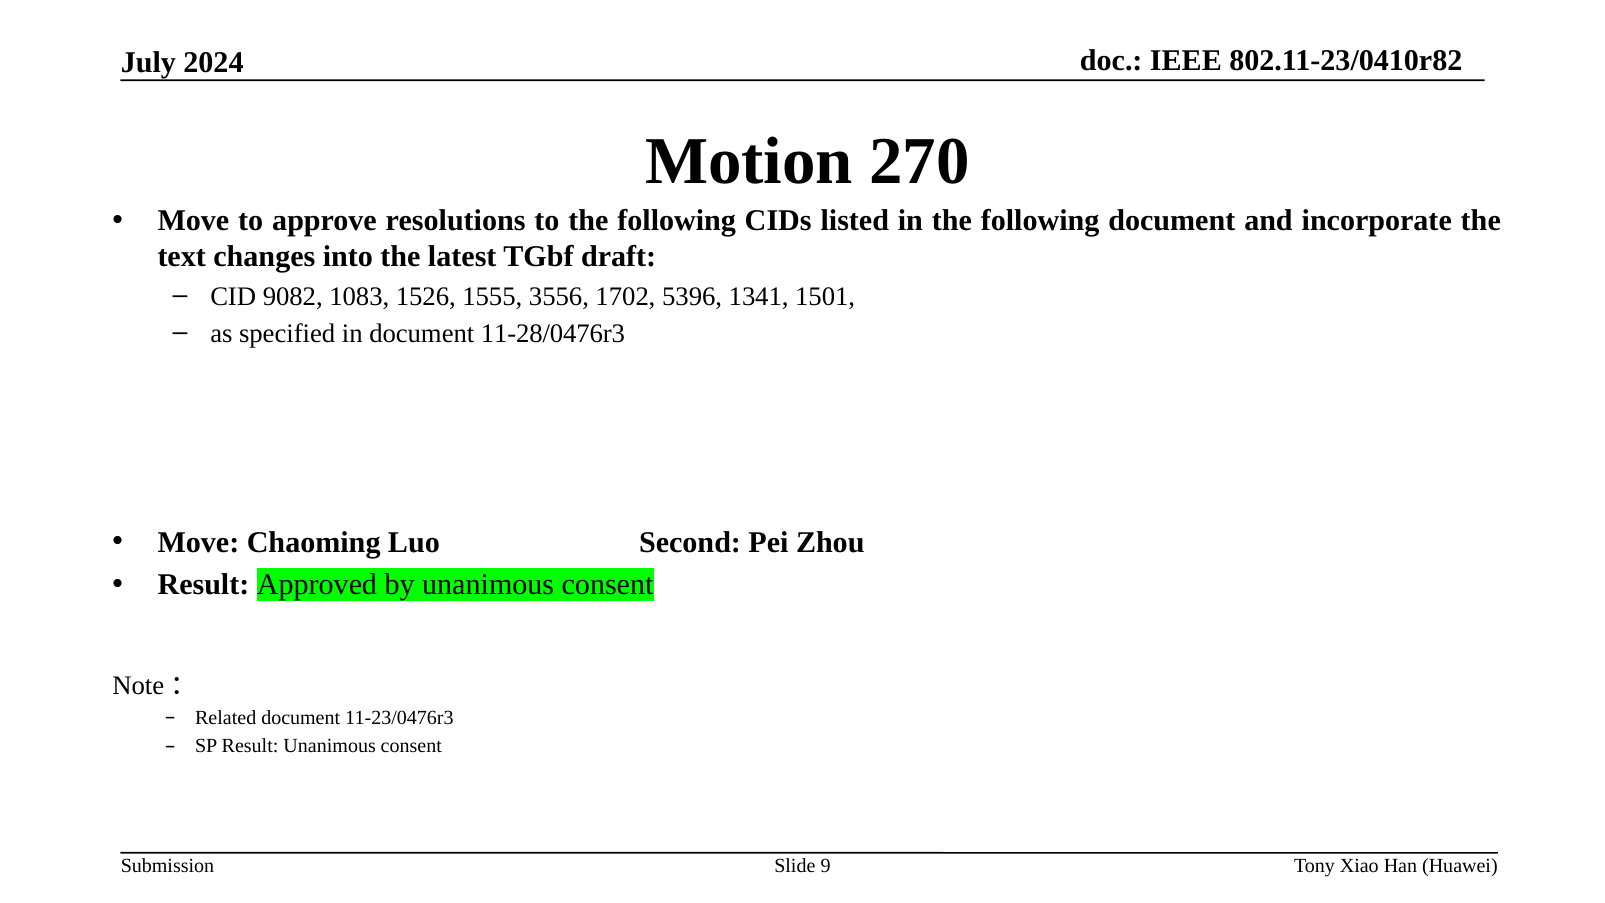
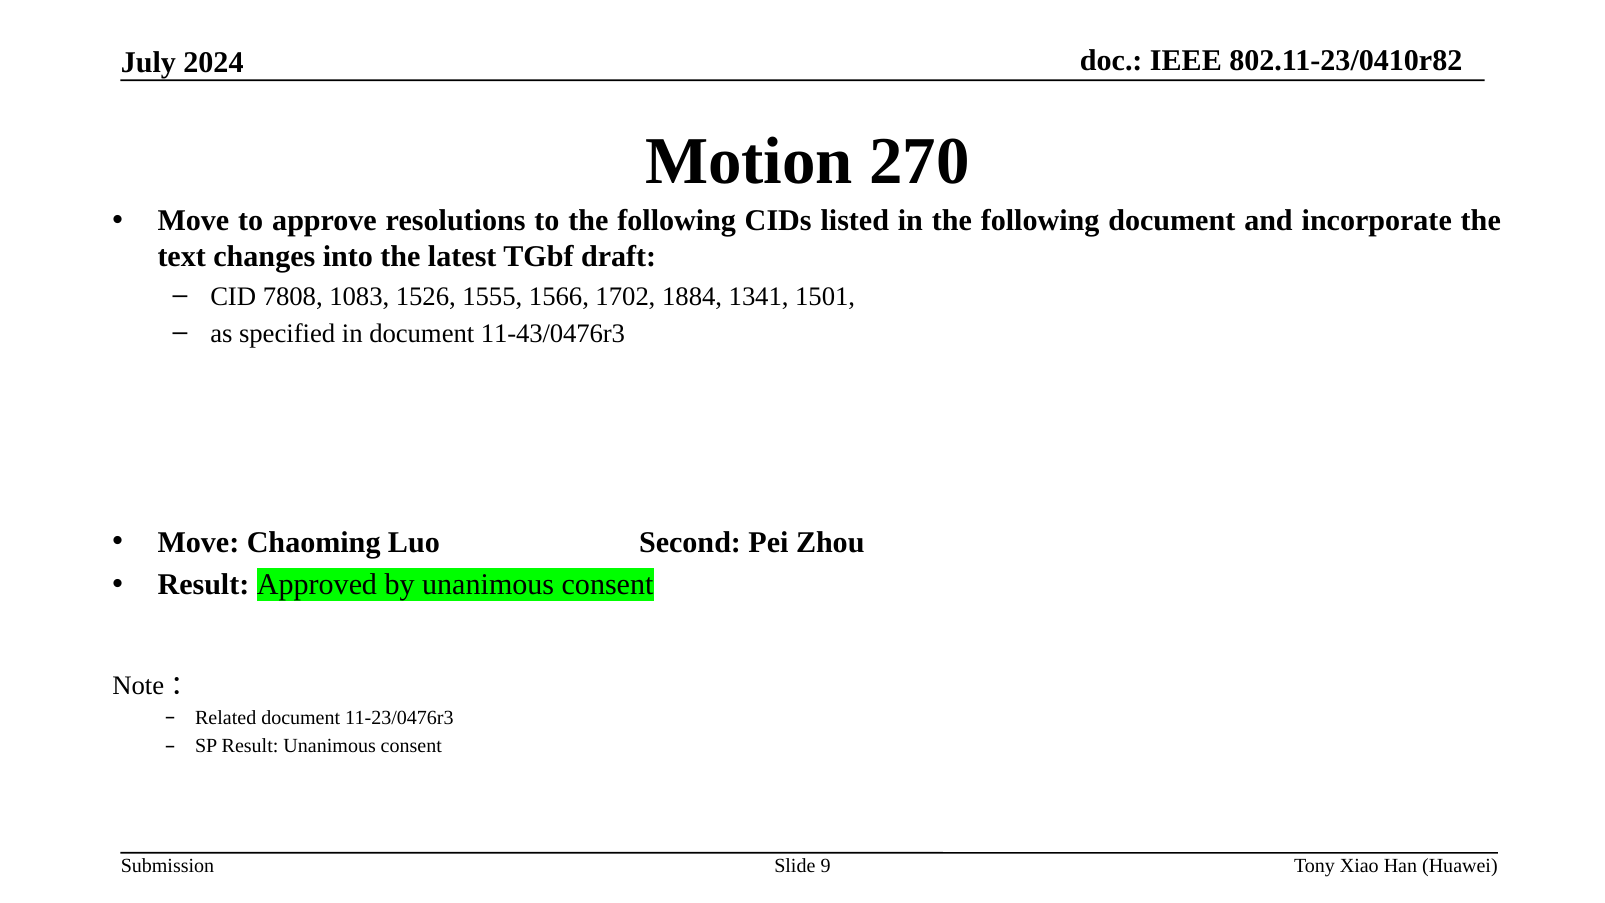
9082: 9082 -> 7808 (293, 296)
3556: 3556 -> 1566 (559, 296)
5396: 5396 -> 1884 (692, 296)
11-28/0476r3: 11-28/0476r3 -> 11-43/0476r3 (553, 334)
